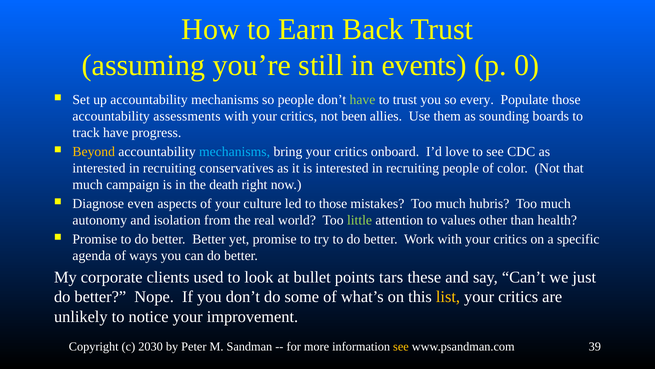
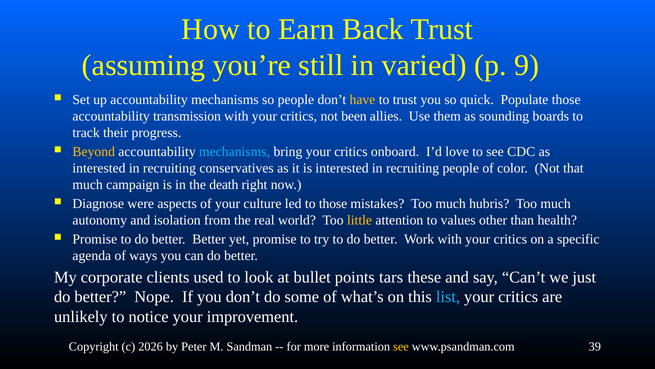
events: events -> varied (424, 65)
0: 0 -> 9 (527, 65)
have colour: light green -> yellow (362, 100)
every: every -> quick (477, 100)
assessments: assessments -> transmission (187, 116)
track have: have -> their (116, 133)
even: even -> were (141, 204)
little colour: light green -> yellow (360, 220)
list colour: yellow -> light blue (448, 297)
2030: 2030 -> 2026 (151, 346)
